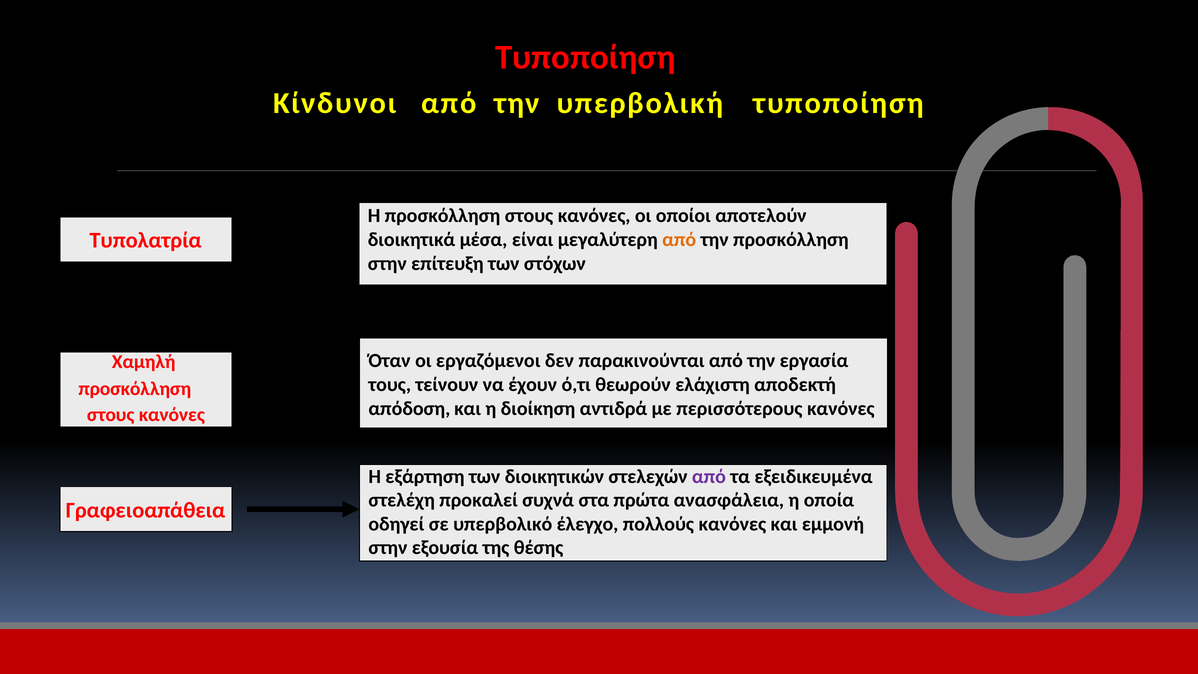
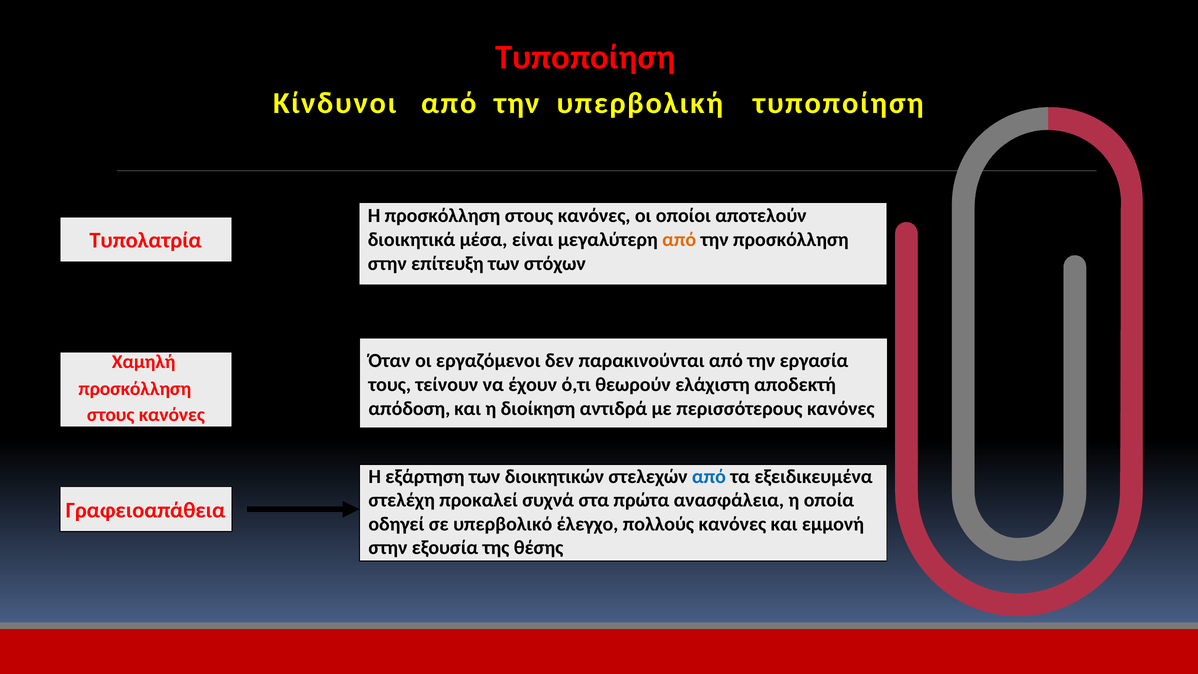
από colour: purple -> blue (709, 477)
